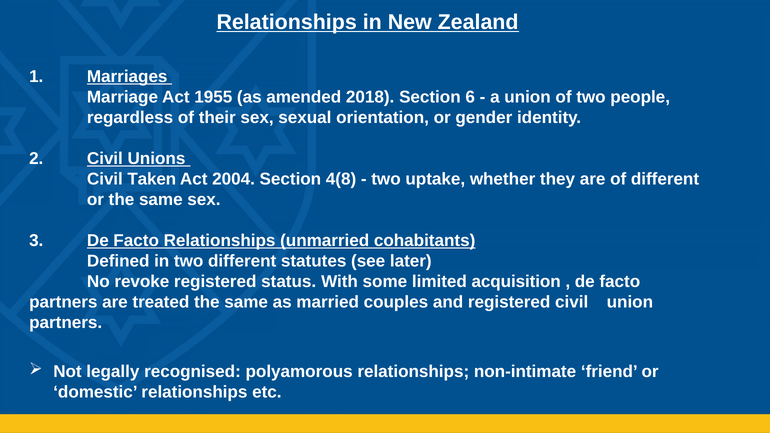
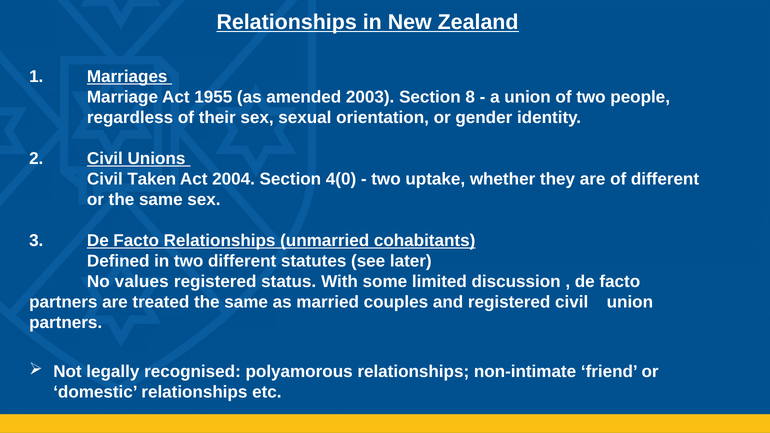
2018: 2018 -> 2003 (370, 97)
6: 6 -> 8 (470, 97)
4(8: 4(8 -> 4(0 (341, 179)
revoke: revoke -> values (142, 282)
acquisition: acquisition -> discussion (516, 282)
